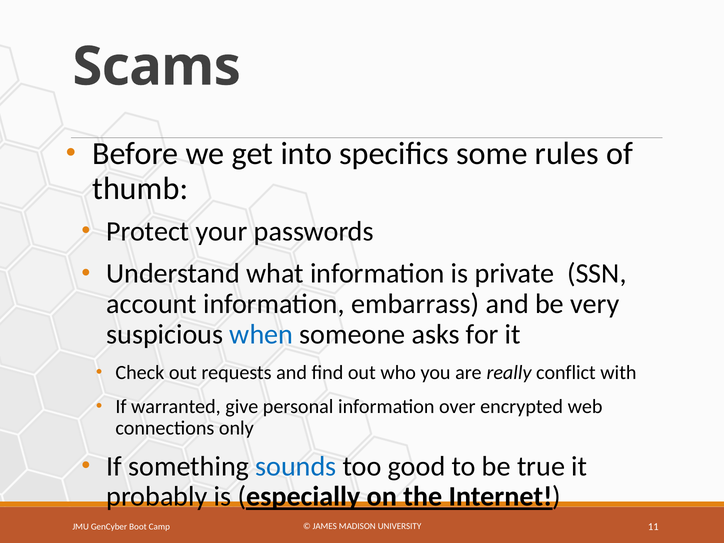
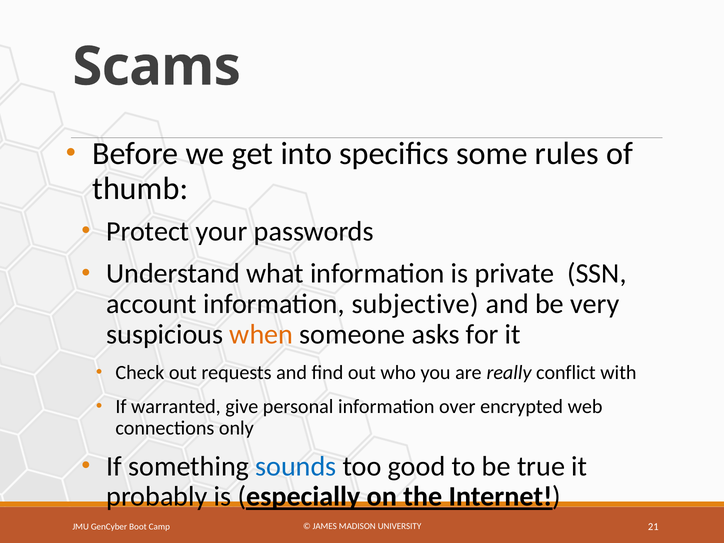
embarrass: embarrass -> subjective (415, 304)
when colour: blue -> orange (261, 335)
11: 11 -> 21 (653, 527)
